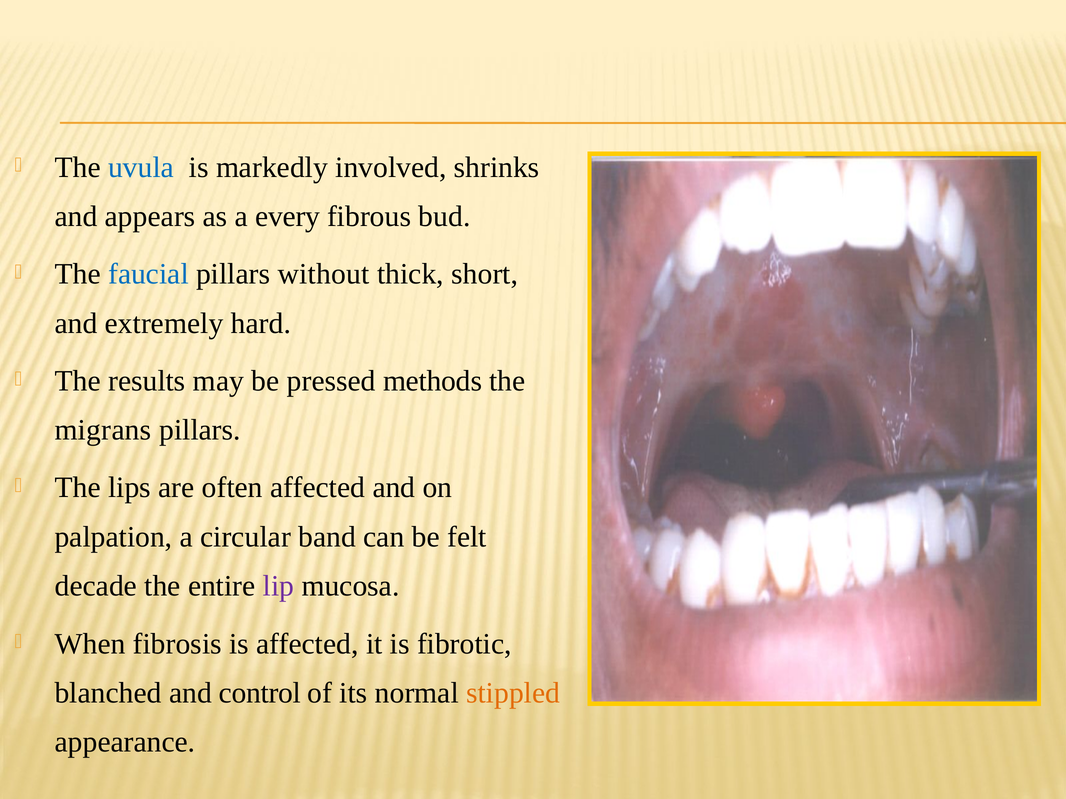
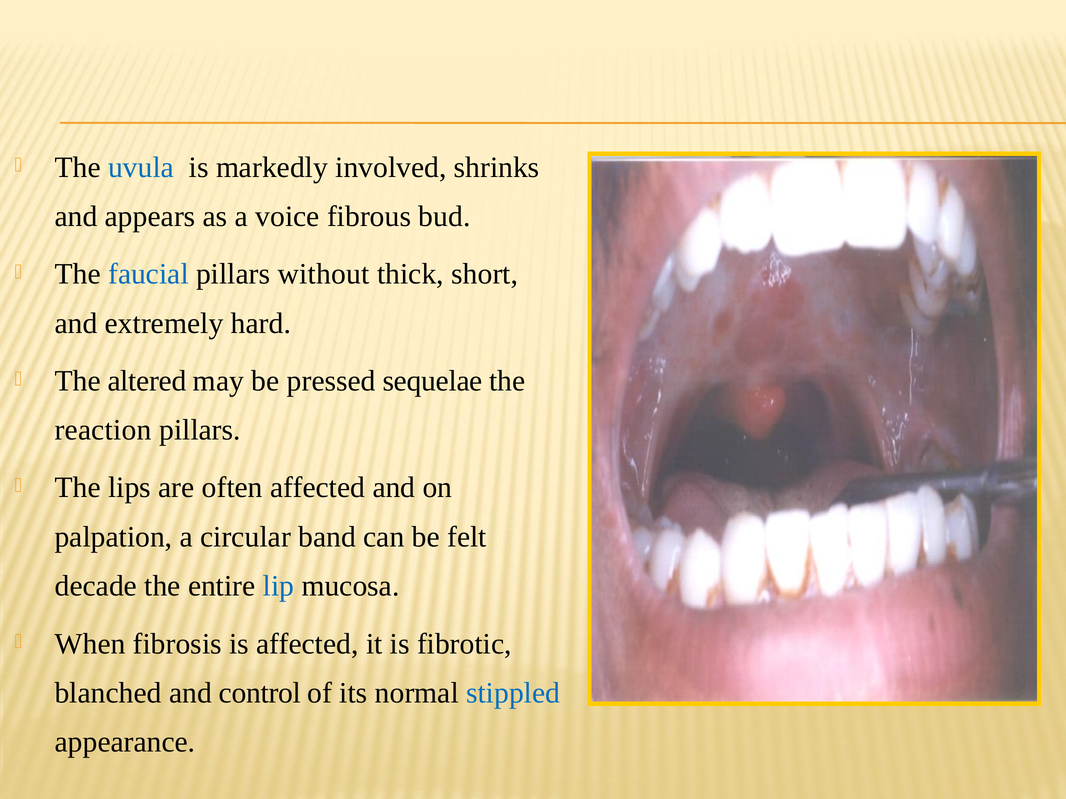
every: every -> voice (288, 217)
results: results -> altered (147, 381)
methods: methods -> sequelae (433, 381)
migrans: migrans -> reaction (103, 430)
lip colour: purple -> blue (278, 587)
stippled colour: orange -> blue (513, 693)
